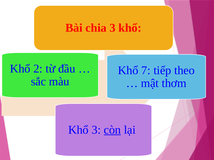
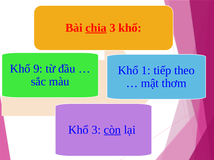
chia underline: none -> present (96, 28)
2: 2 -> 9 (38, 69)
7: 7 -> 1 (146, 71)
